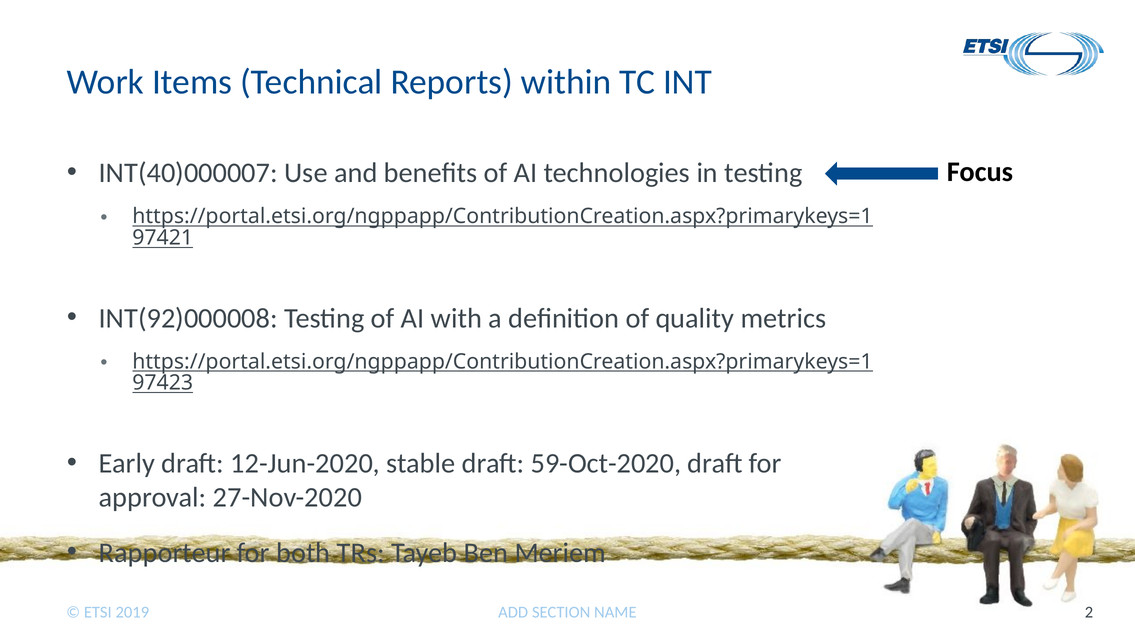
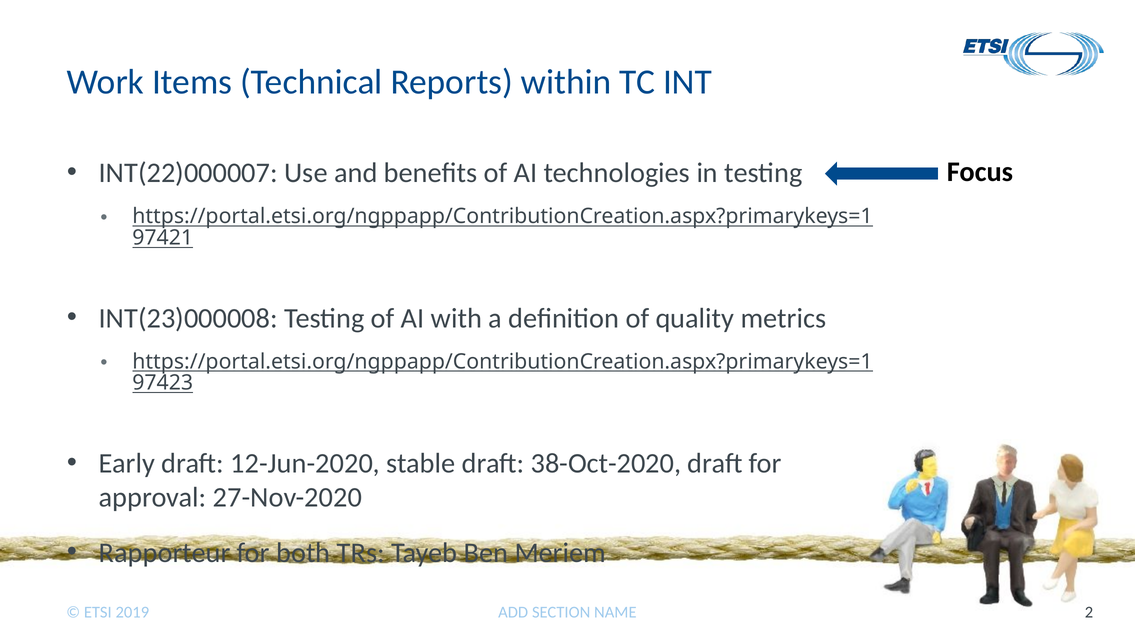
INT(40)000007: INT(40)000007 -> INT(22)000007 (188, 173)
INT(92)000008: INT(92)000008 -> INT(23)000008 (188, 318)
59-Oct-2020: 59-Oct-2020 -> 38-Oct-2020 (606, 464)
